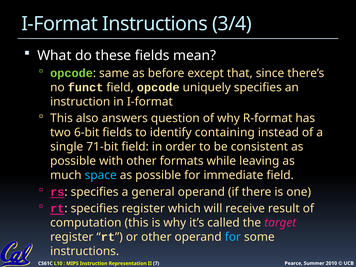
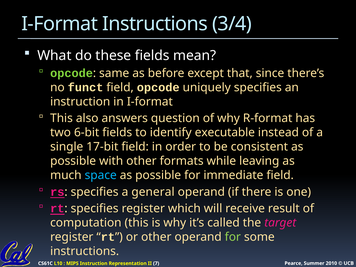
containing: containing -> executable (225, 133)
71-bit: 71-bit -> 17-bit (102, 147)
for colour: light blue -> light green (233, 237)
